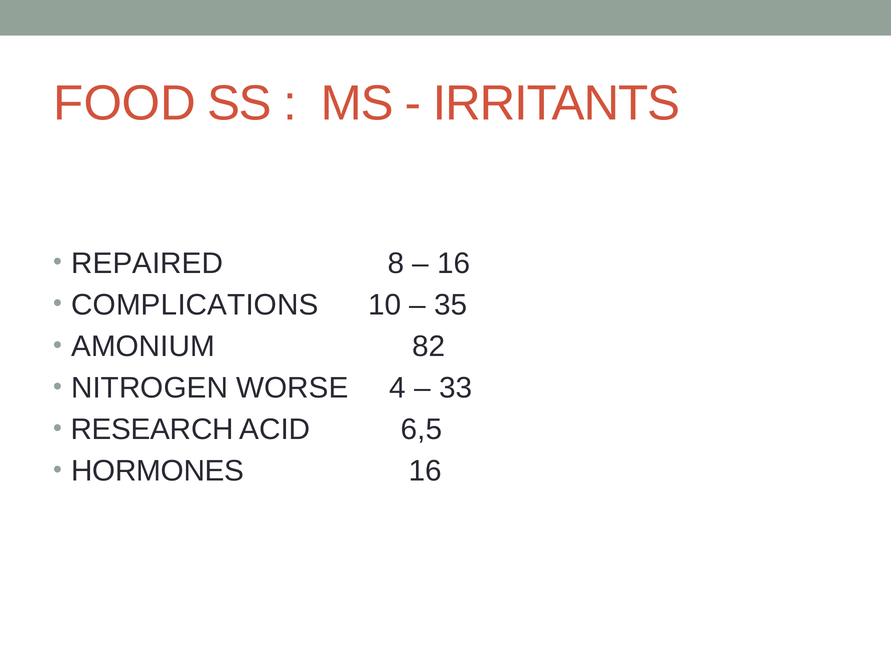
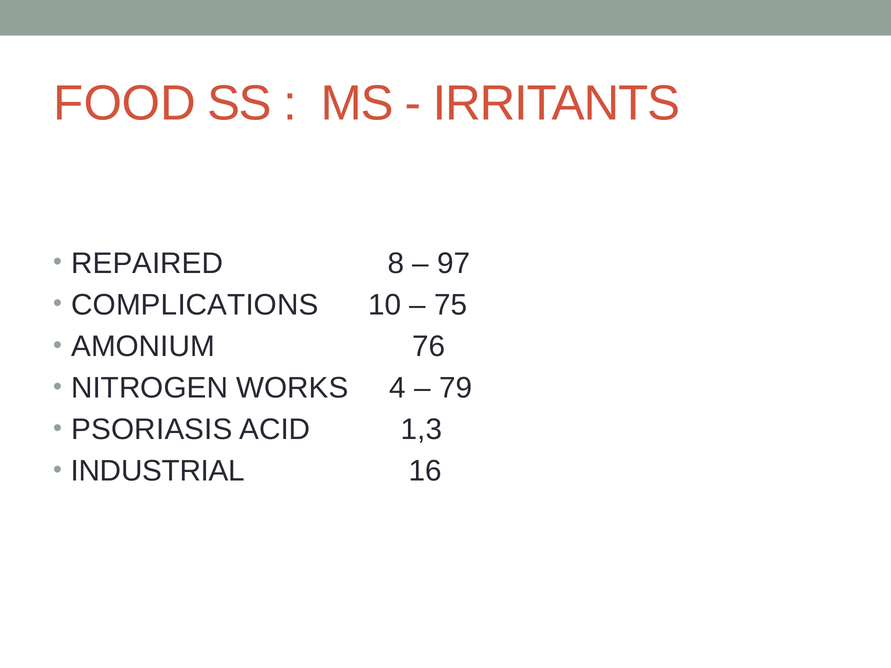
16: 16 -> 97 (454, 263)
35: 35 -> 75 (451, 305)
82: 82 -> 76 (429, 347)
WORSE: WORSE -> WORKS (292, 388)
33: 33 -> 79 (456, 388)
RESEARCH: RESEARCH -> PSORIASIS (152, 430)
6,5: 6,5 -> 1,3 (422, 430)
HORMONES: HORMONES -> INDUSTRIAL (158, 471)
